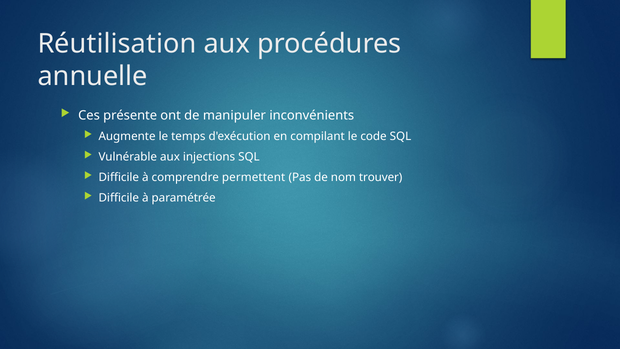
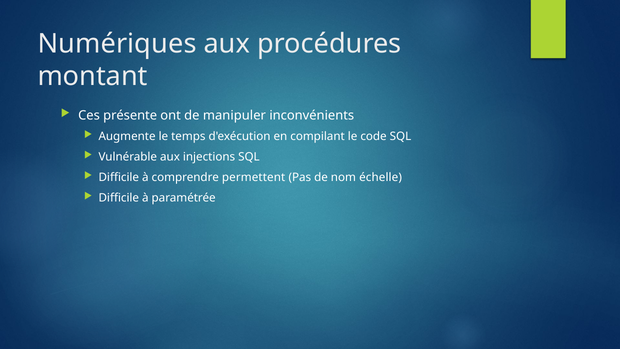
Réutilisation: Réutilisation -> Numériques (117, 44)
annuelle: annuelle -> montant (93, 76)
trouver: trouver -> échelle (381, 177)
